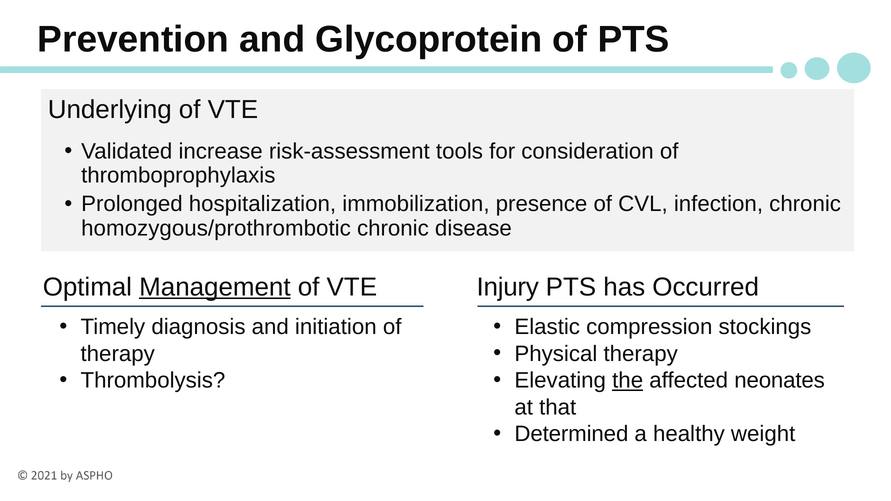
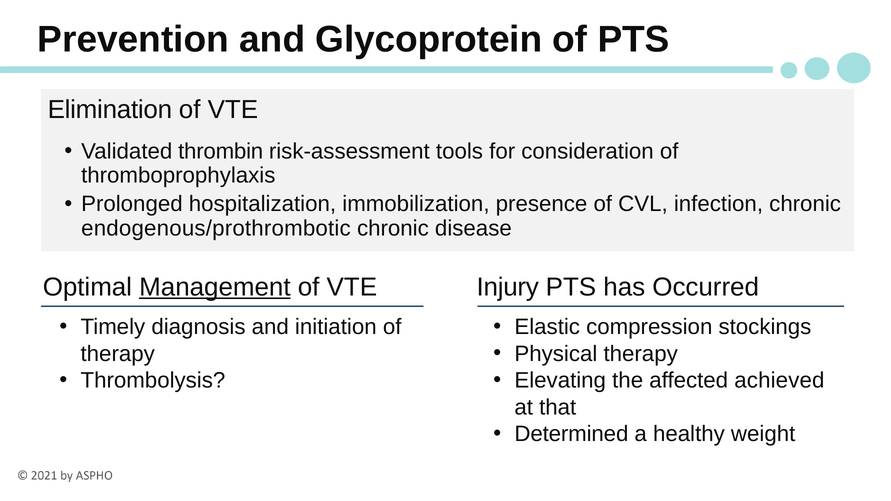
Underlying: Underlying -> Elimination (110, 110)
increase: increase -> thrombin (221, 151)
homozygous/prothrombotic: homozygous/prothrombotic -> endogenous/prothrombotic (216, 228)
the underline: present -> none (628, 381)
neonates: neonates -> achieved (779, 381)
